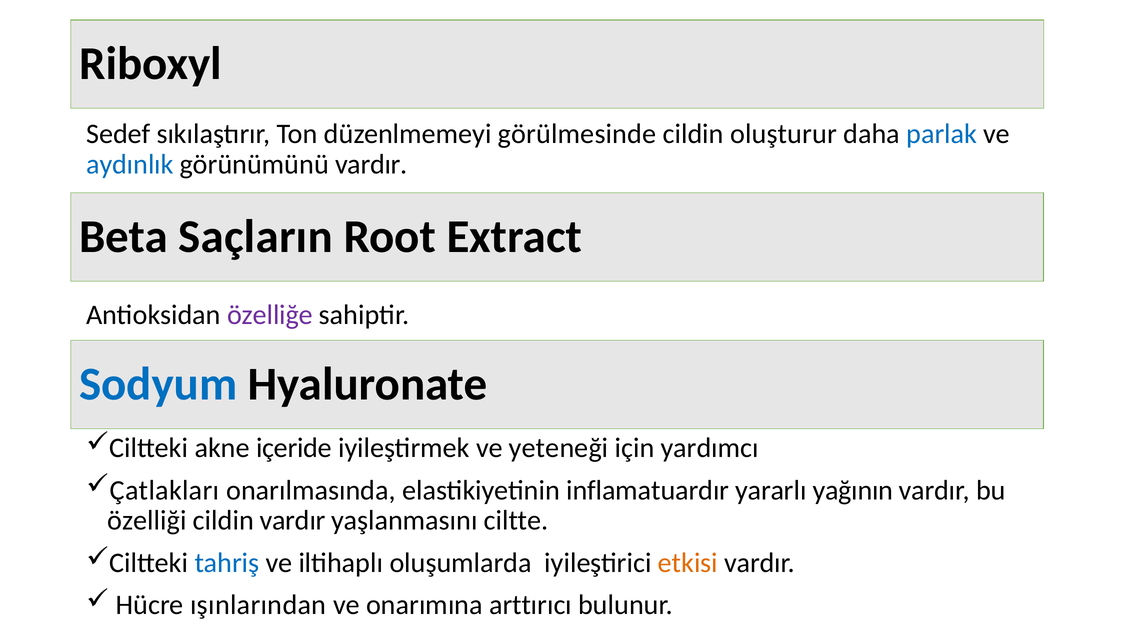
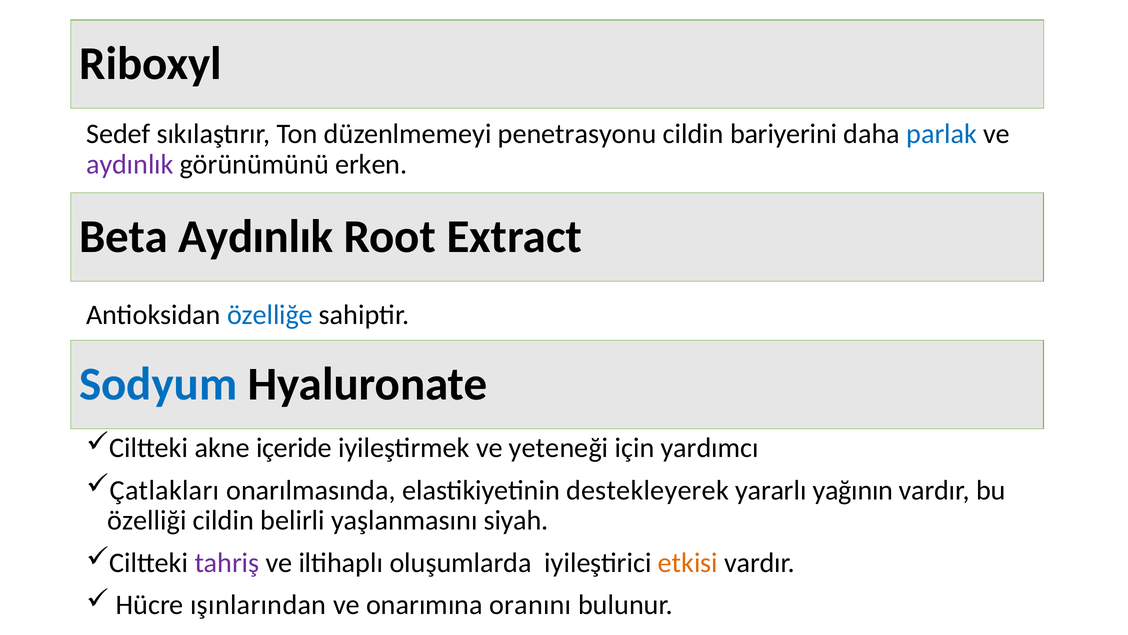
görülmesinde: görülmesinde -> penetrasyonu (577, 134)
oluşturur: oluşturur -> bariyerini (784, 134)
aydınlık colour: blue -> purple (130, 164)
görünümünü vardır: vardır -> erken (371, 164)
Beta Saçların: Saçların -> Aydınlık (256, 237)
özelliğe colour: purple -> blue (270, 315)
inflamatuardır: inflamatuardır -> destekleyerek (648, 490)
cildin vardır: vardır -> belirli (292, 520)
ciltte: ciltte -> siyah (516, 520)
tahriş colour: blue -> purple (227, 562)
arttırıcı: arttırıcı -> oranını (530, 605)
